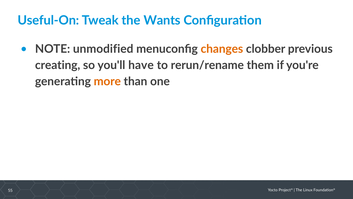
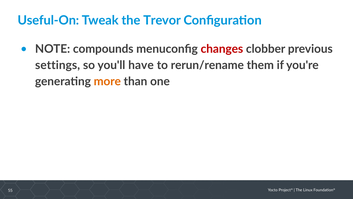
Wants: Wants -> Trevor (162, 20)
unmodified: unmodified -> compounds (103, 49)
changes colour: orange -> red (222, 49)
creating: creating -> settings (58, 65)
